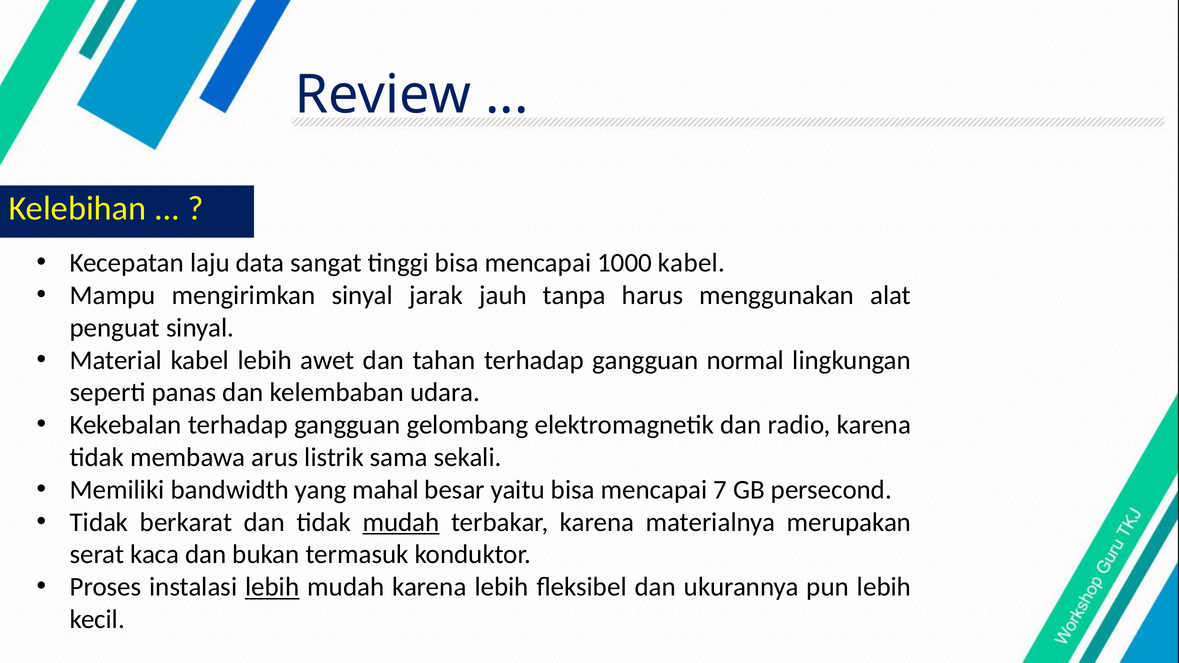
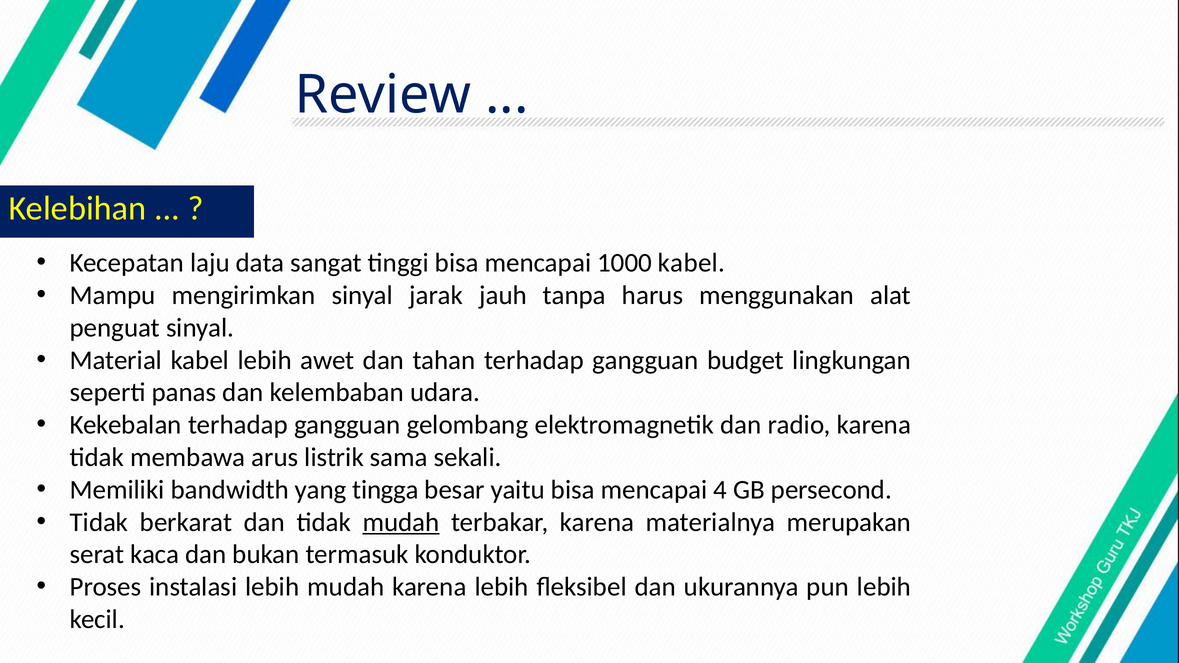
normal: normal -> budget (745, 360)
mahal: mahal -> tingga (386, 490)
7: 7 -> 4 (720, 490)
lebih underline: present -> none (272, 587)
